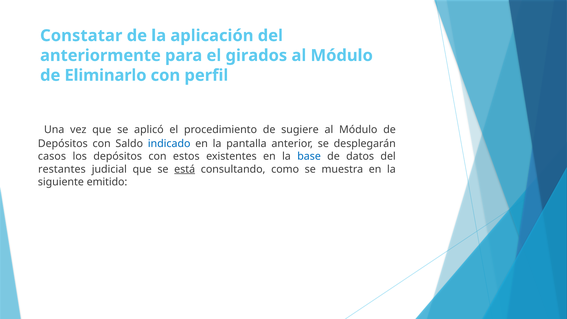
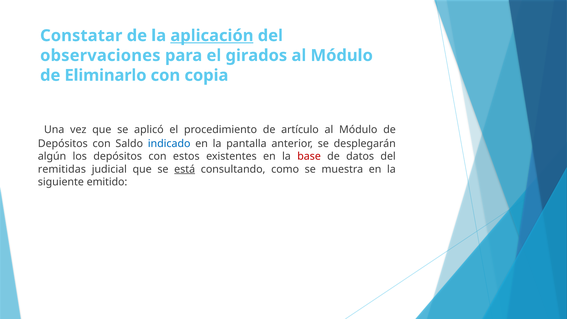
aplicación underline: none -> present (212, 36)
anteriormente: anteriormente -> observaciones (100, 55)
perfil: perfil -> copia (206, 75)
sugiere: sugiere -> artículo (300, 130)
casos: casos -> algún (52, 156)
base colour: blue -> red (309, 156)
restantes: restantes -> remitidas (62, 169)
